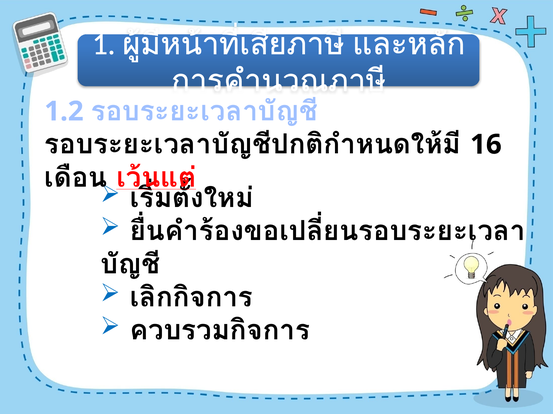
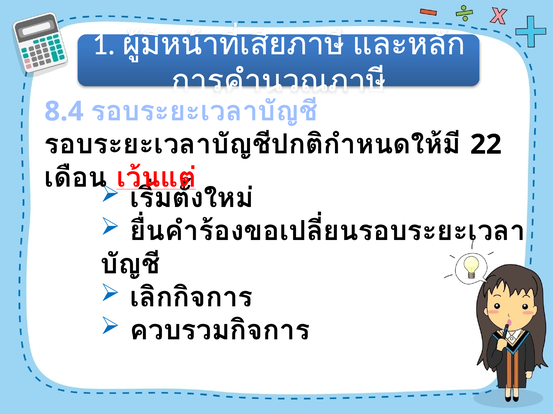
1.2: 1.2 -> 8.4 (64, 112)
16: 16 -> 22 (486, 145)
